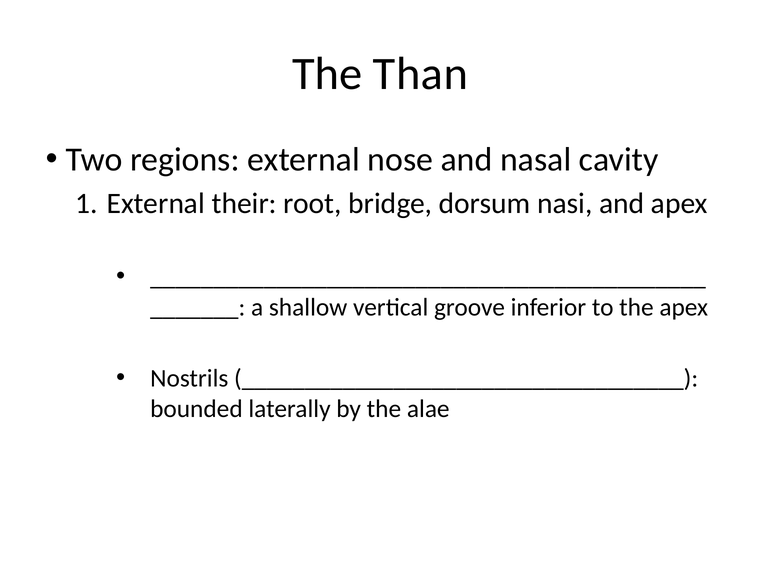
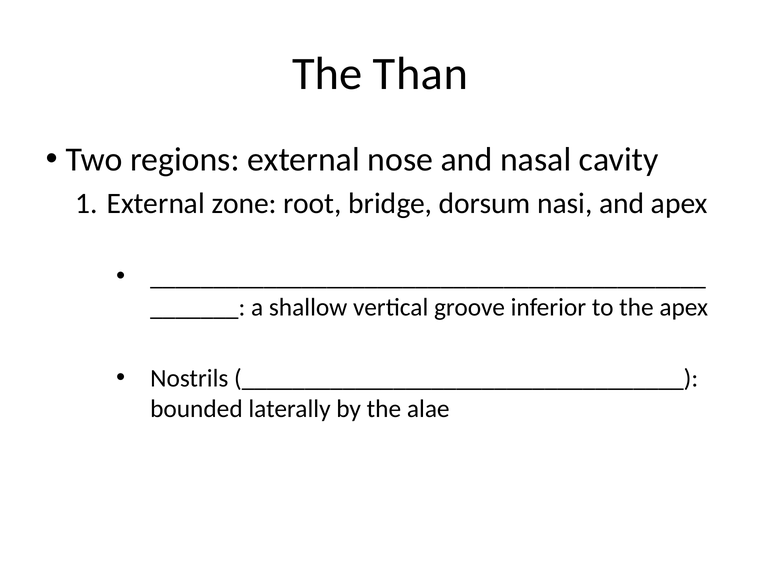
their: their -> zone (244, 203)
